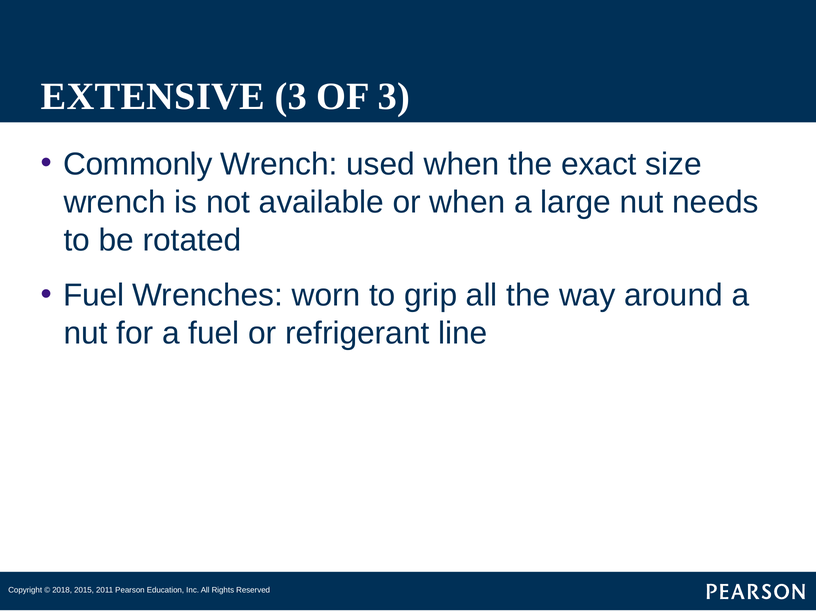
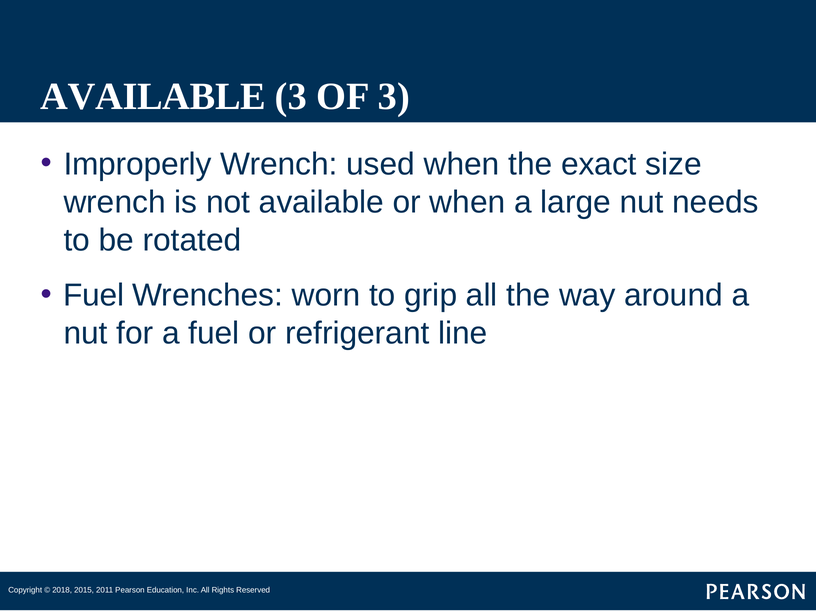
EXTENSIVE: EXTENSIVE -> AVAILABLE (153, 97)
Commonly: Commonly -> Improperly (138, 164)
